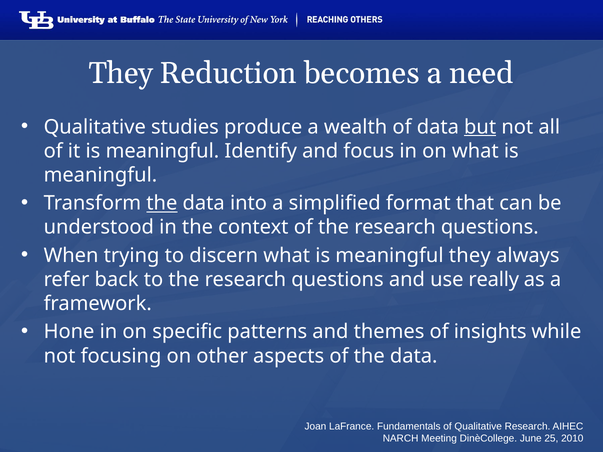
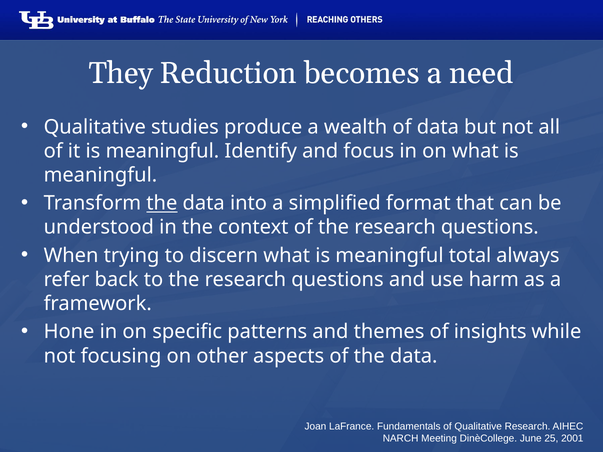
but underline: present -> none (480, 127)
meaningful they: they -> total (470, 256)
really: really -> harm (494, 280)
2010: 2010 -> 2001 (572, 439)
